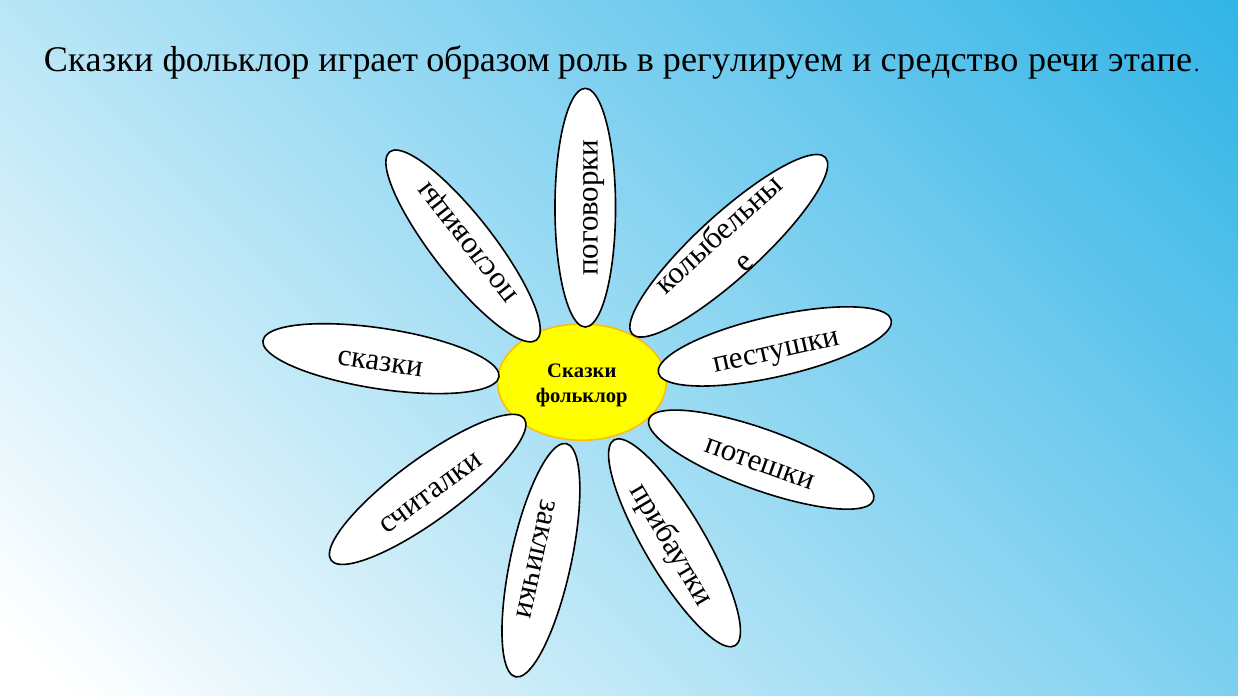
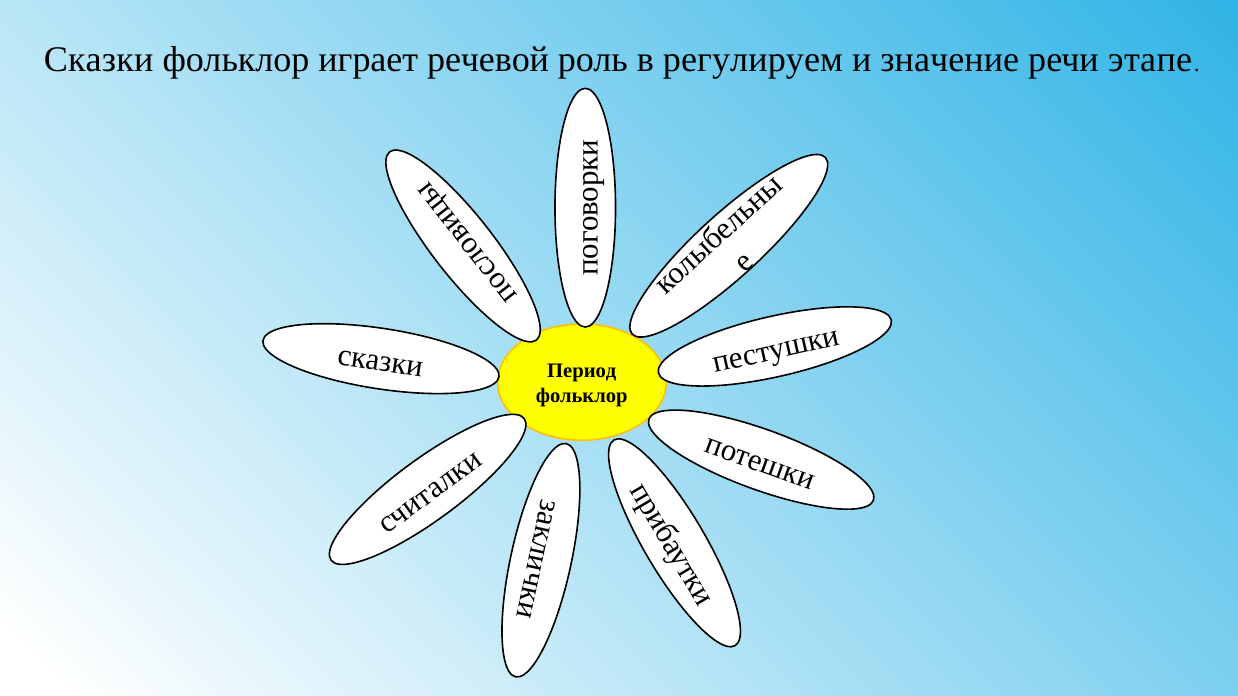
образом: образом -> речевой (488, 60)
средство: средство -> значение (950, 60)
Сказки: Сказки -> Период (582, 371)
